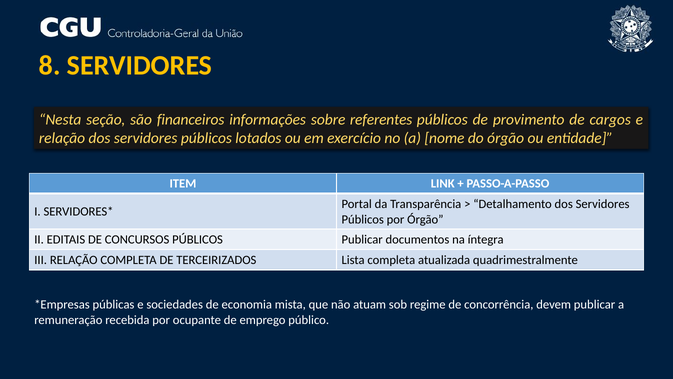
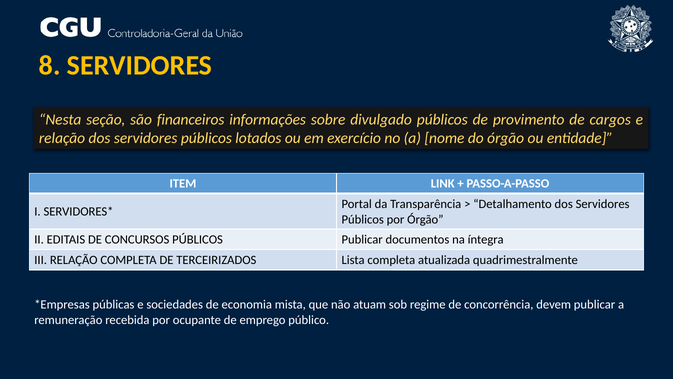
referentes: referentes -> divulgado (381, 120)
